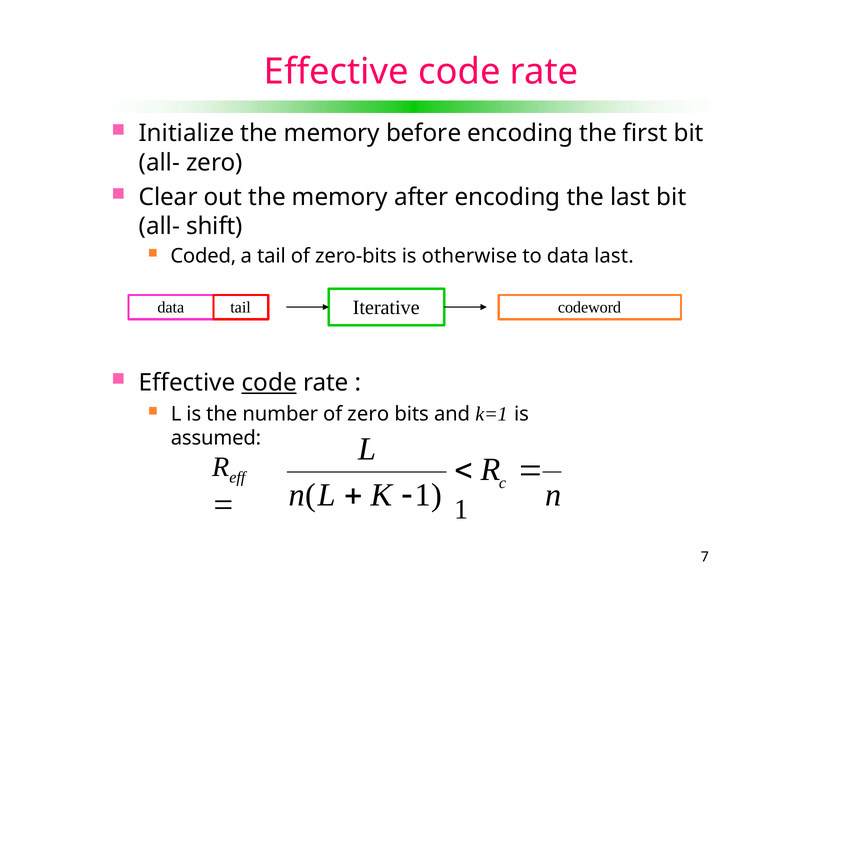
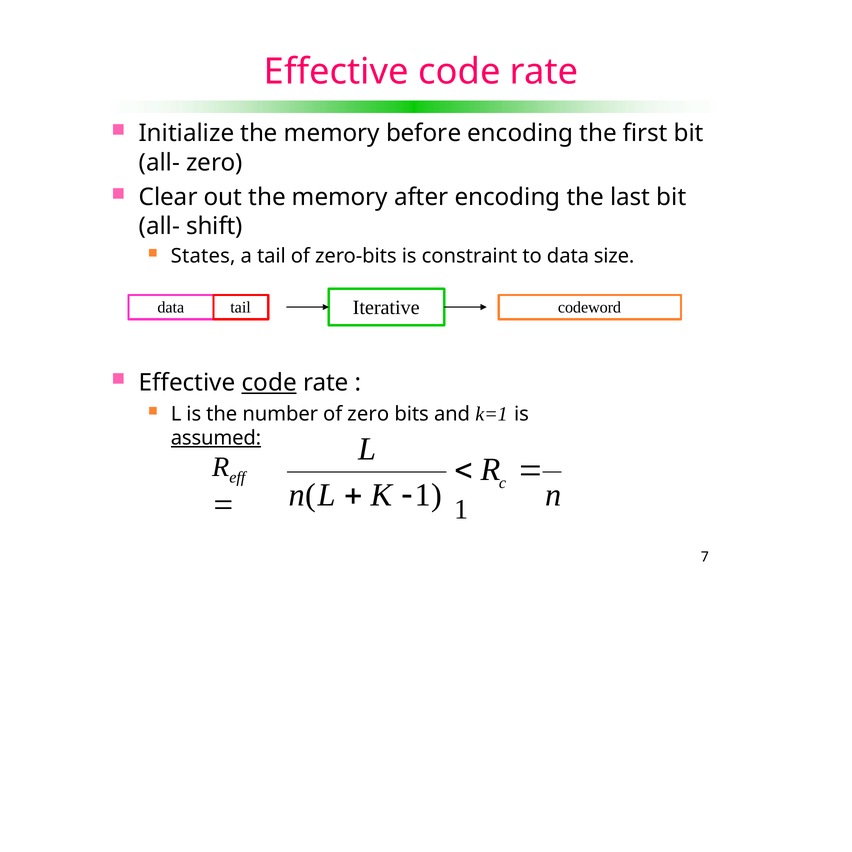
Coded: Coded -> States (203, 256)
otherwise: otherwise -> constraint (470, 256)
data last: last -> size (614, 256)
assumed underline: none -> present (216, 438)
